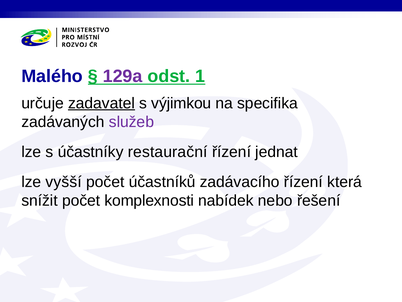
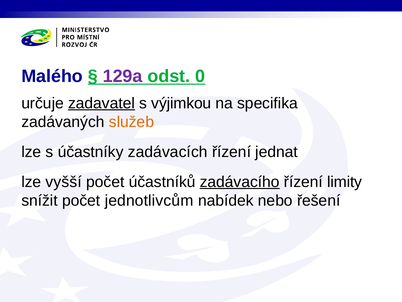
1: 1 -> 0 (200, 76)
služeb colour: purple -> orange (131, 122)
restaurační: restaurační -> zadávacích (168, 152)
zadávacího underline: none -> present (240, 182)
která: která -> limity (345, 182)
komplexnosti: komplexnosti -> jednotlivcům (149, 200)
